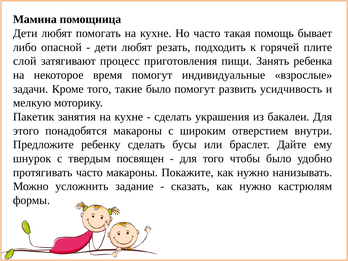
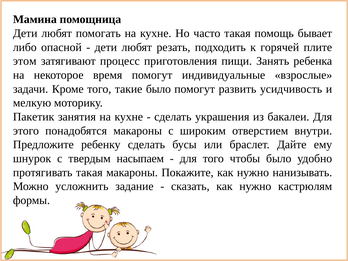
слой: слой -> этом (25, 61)
посвящен: посвящен -> насыпаем (140, 159)
протягивать часто: часто -> такая (89, 172)
